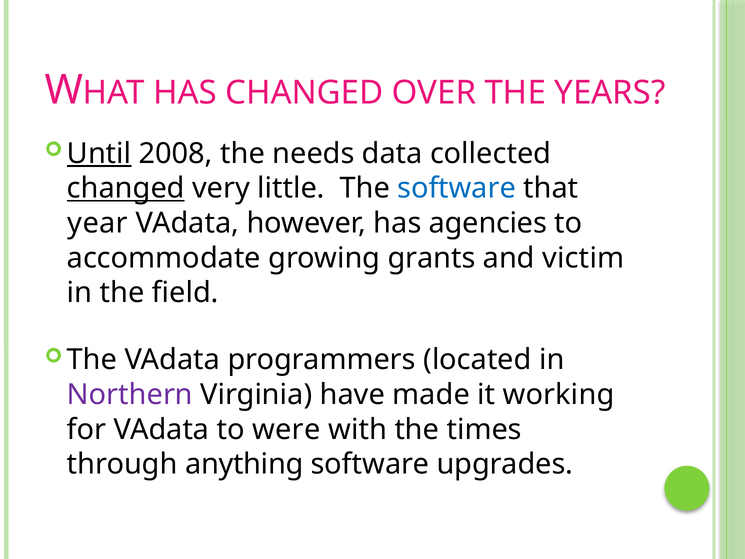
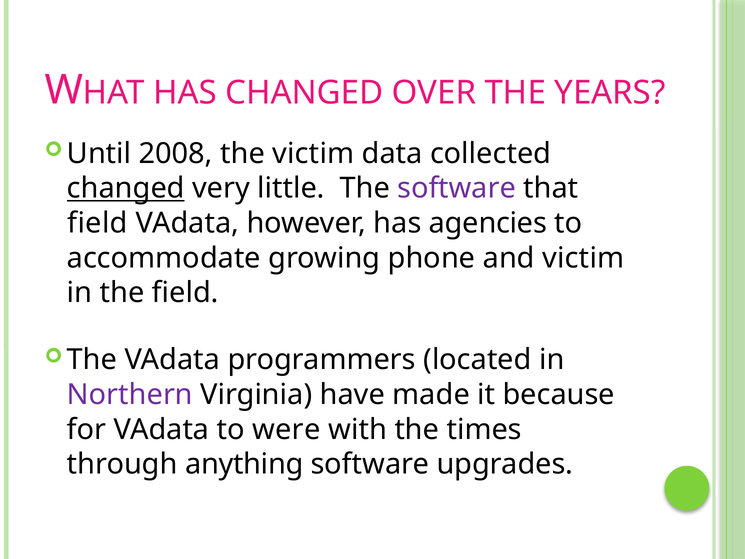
Until underline: present -> none (99, 154)
the needs: needs -> victim (313, 154)
software colour: blue -> purple (457, 188)
year: year -> field (98, 223)
grants: grants -> phone (432, 258)
working: working -> because (559, 395)
